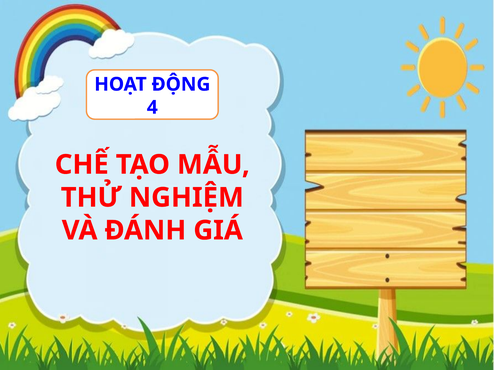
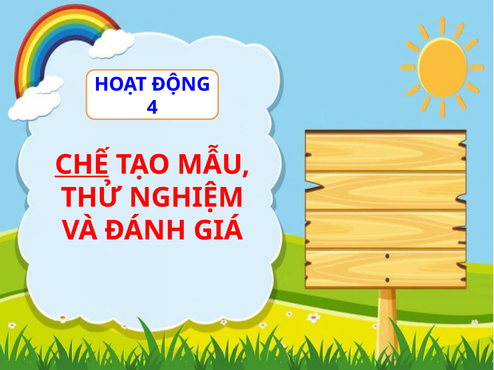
CHẾ underline: none -> present (82, 165)
